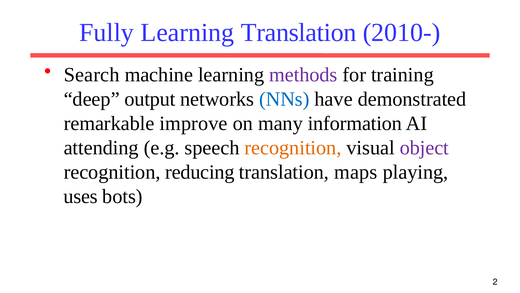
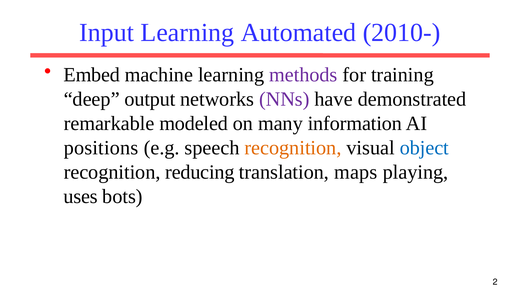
Fully: Fully -> Input (107, 33)
Learning Translation: Translation -> Automated (298, 33)
Search: Search -> Embed (92, 75)
NNs colour: blue -> purple (284, 99)
improve: improve -> modeled (194, 123)
attending: attending -> positions (101, 148)
object colour: purple -> blue (424, 148)
